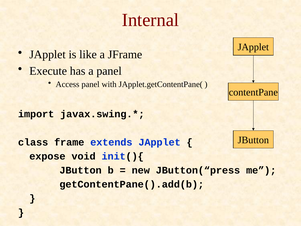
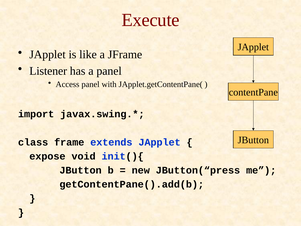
Internal: Internal -> Execute (151, 20)
Execute: Execute -> Listener (48, 71)
